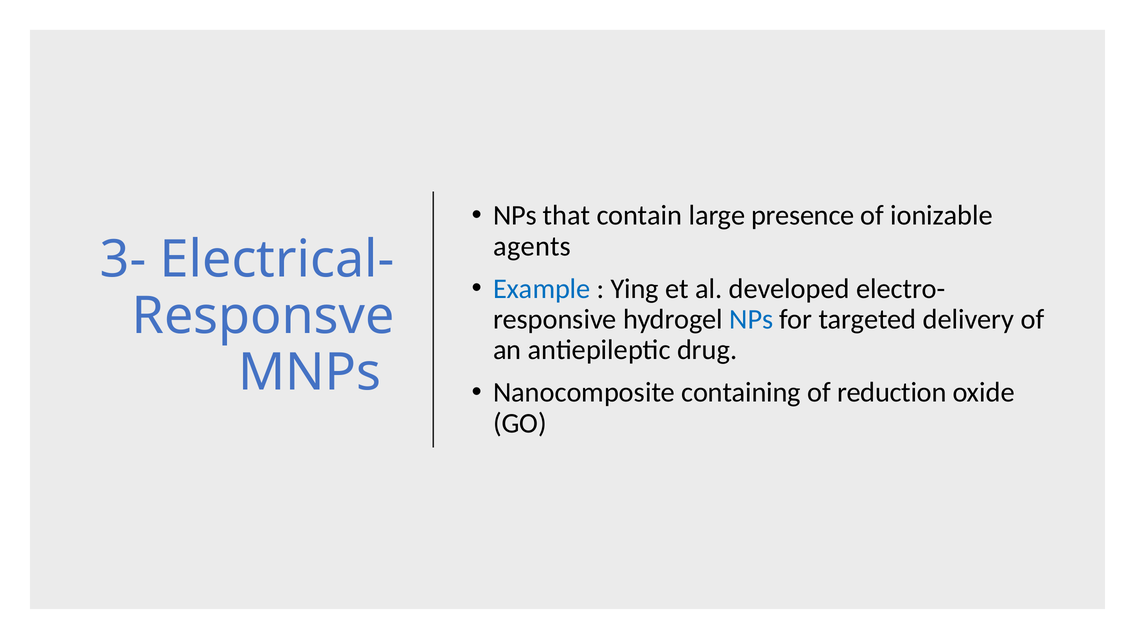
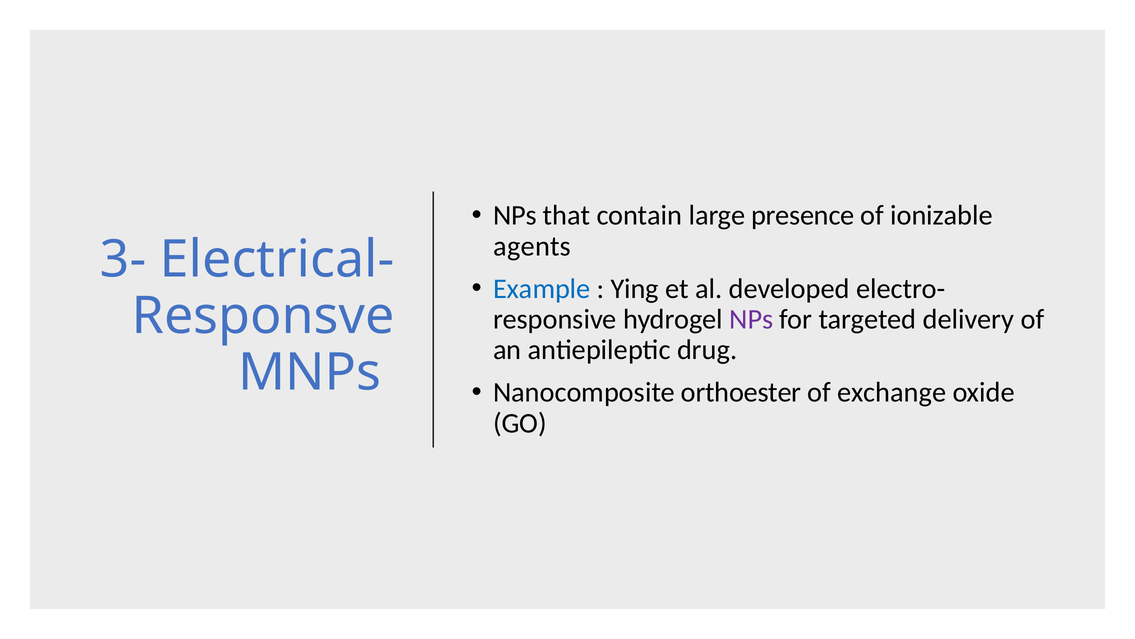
NPs colour: blue -> purple (751, 319)
containing: containing -> orthoester (741, 392)
reduction: reduction -> exchange (892, 392)
